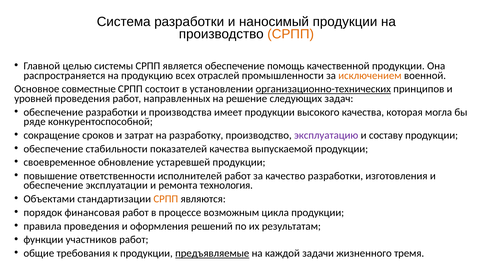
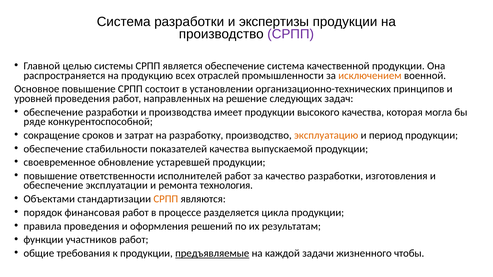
наносимый: наносимый -> экспертизы (274, 22)
СРПП colour: orange -> purple (291, 34)
обеспечение помощь: помощь -> система (286, 66)
Основное совместные: совместные -> повышение (89, 89)
организационно-технических underline: present -> none (323, 89)
эксплуатацию colour: purple -> orange (326, 135)
составу: составу -> период (386, 135)
возможным: возможным -> разделяется (231, 213)
тремя: тремя -> чтобы (409, 254)
